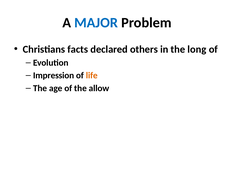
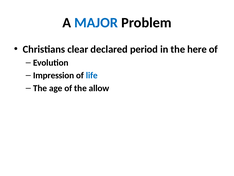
facts: facts -> clear (78, 49)
others: others -> period (144, 49)
long: long -> here (197, 49)
life colour: orange -> blue (92, 75)
